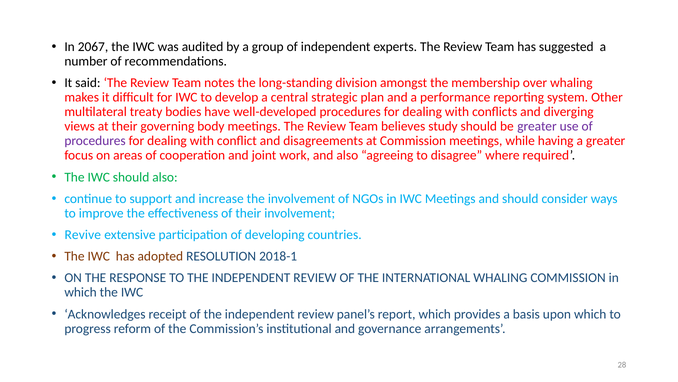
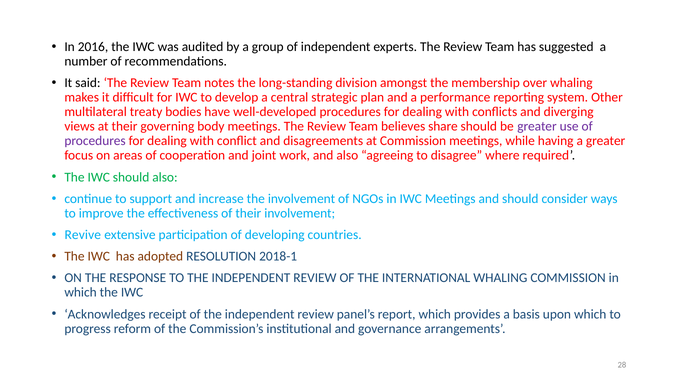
2067: 2067 -> 2016 (93, 47)
study: study -> share (443, 126)
